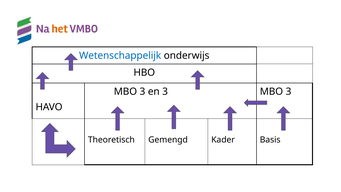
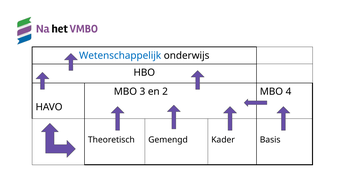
het colour: orange -> black (60, 29)
en 3: 3 -> 2 (165, 91)
3: 3 -> 4 (288, 91)
